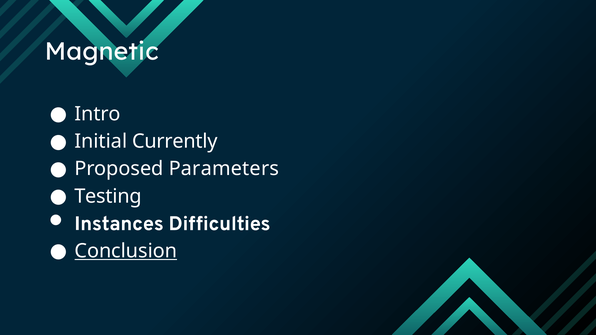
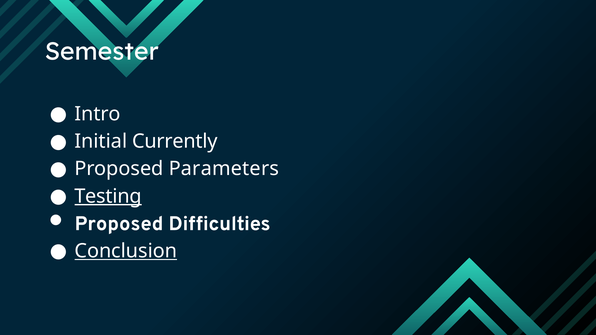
Magnetic: Magnetic -> Semester (102, 52)
Testing underline: none -> present (108, 196)
Instances: Instances -> Proposed (119, 224)
